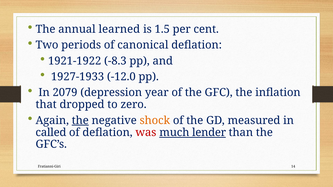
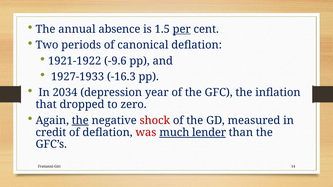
learned: learned -> absence (119, 29)
per underline: none -> present (182, 29)
-8.3: -8.3 -> -9.6 (115, 61)
-12.0: -12.0 -> -16.3 (121, 77)
2079: 2079 -> 2034 (65, 93)
shock colour: orange -> red (155, 121)
called: called -> credit (51, 133)
